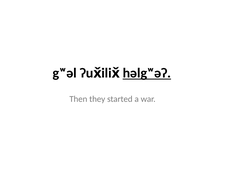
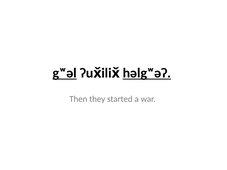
gʷəl underline: none -> present (65, 73)
